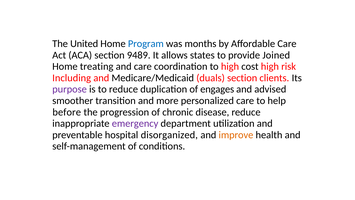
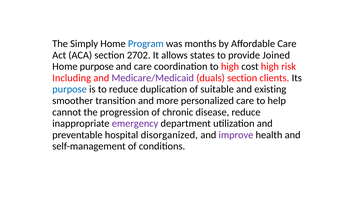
United: United -> Simply (84, 44)
9489: 9489 -> 2702 (139, 55)
Home treating: treating -> purpose (97, 66)
Medicare/Medicaid colour: black -> purple (153, 78)
purpose colour: purple -> blue (70, 89)
engages: engages -> suitable (217, 89)
advised: advised -> existing (270, 89)
before: before -> cannot (67, 112)
improve colour: orange -> purple (236, 135)
